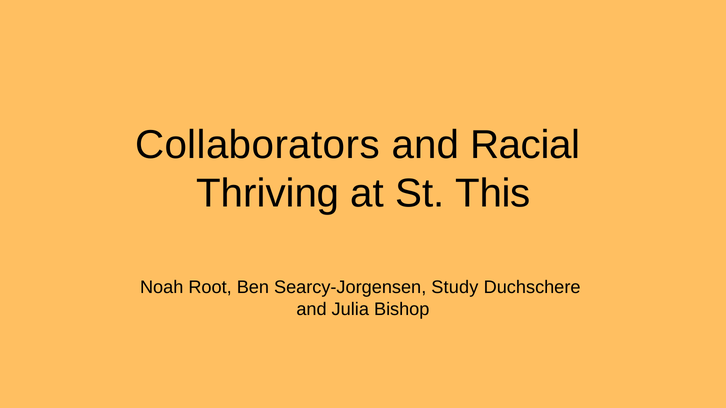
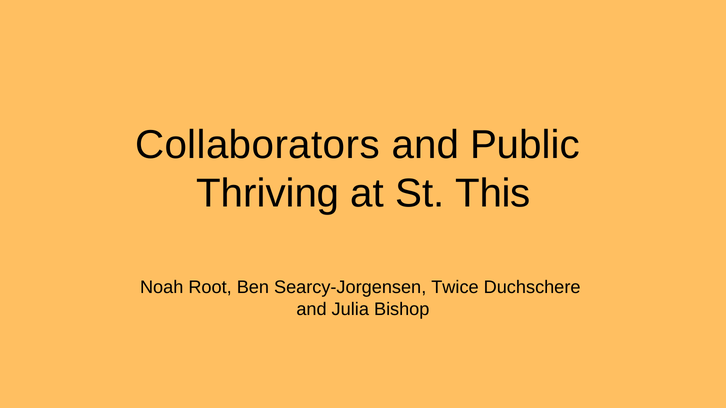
Racial: Racial -> Public (525, 145)
Study: Study -> Twice (455, 288)
